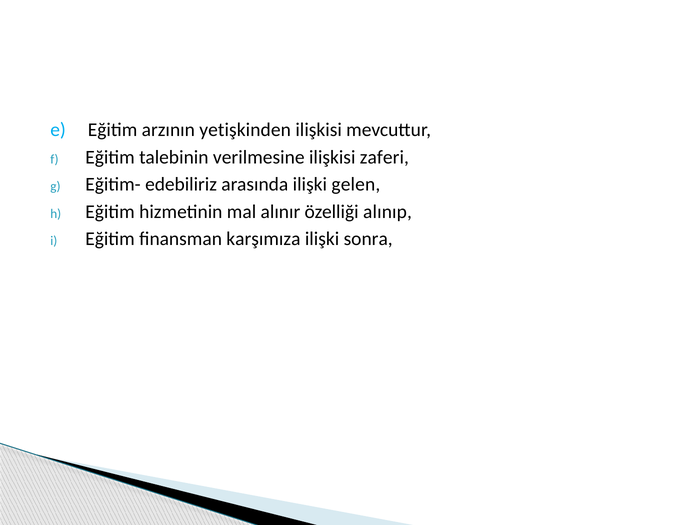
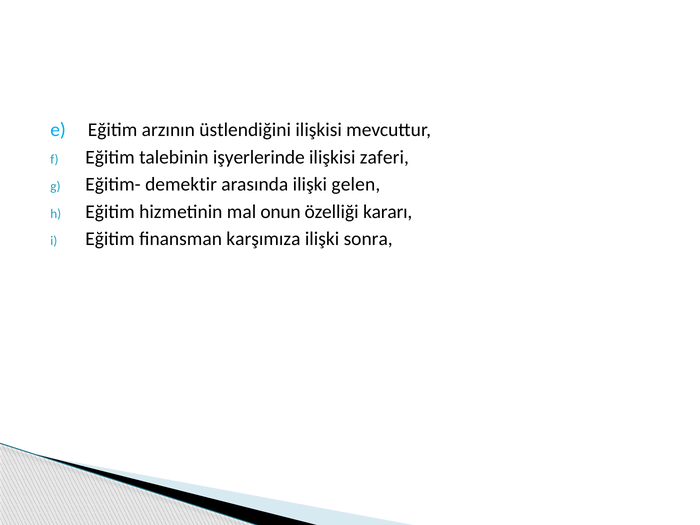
yetişkinden: yetişkinden -> üstlendiğini (245, 130)
verilmesine: verilmesine -> işyerlerinde (259, 157)
edebiliriz: edebiliriz -> demektir (181, 184)
alınır: alınır -> onun (281, 212)
alınıp: alınıp -> kararı (388, 212)
